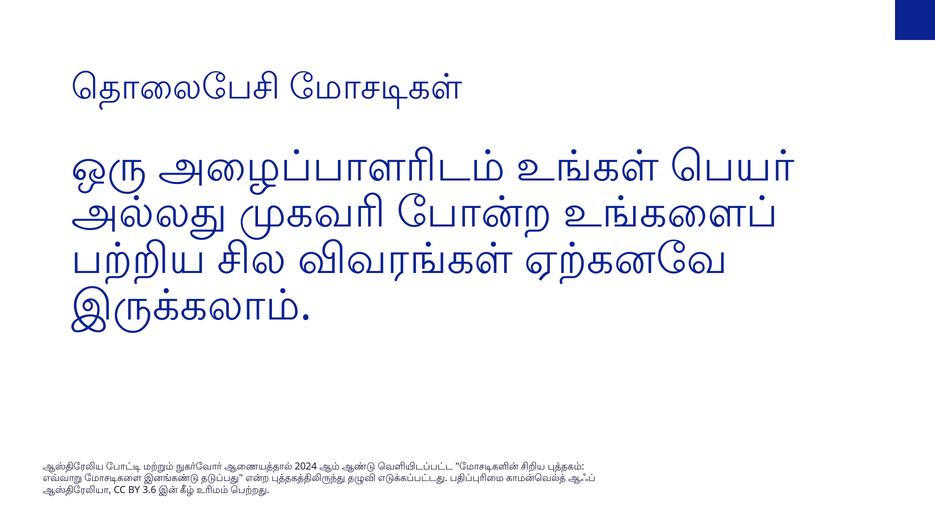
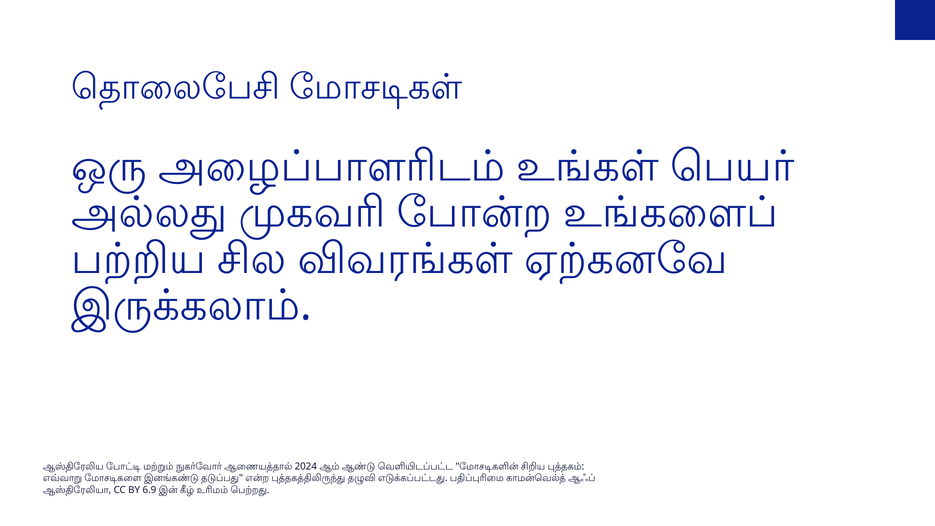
3.6: 3.6 -> 6.9 (149, 490)
